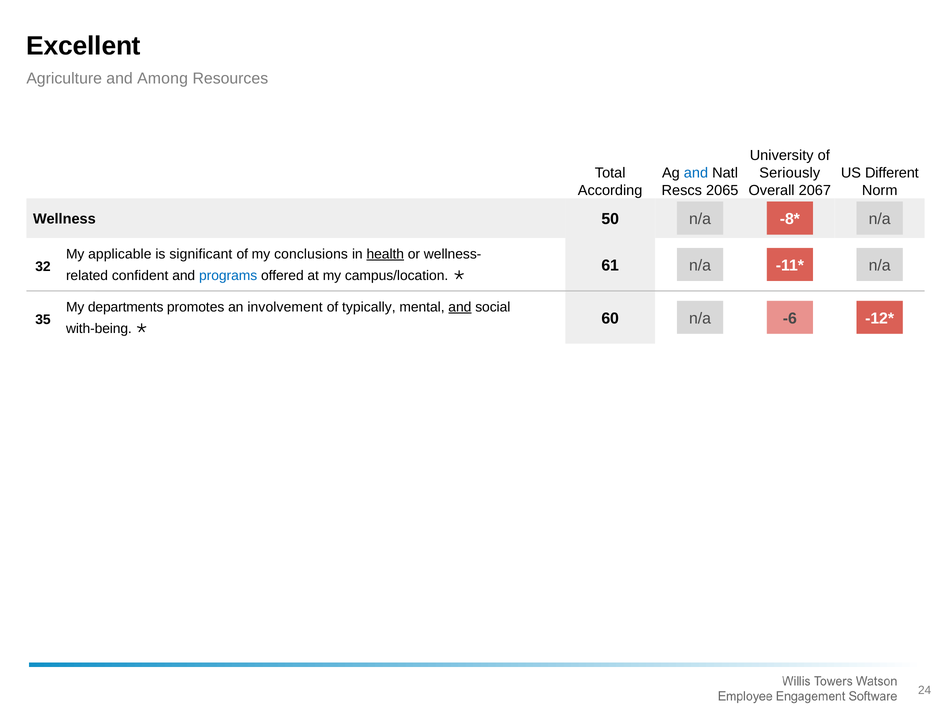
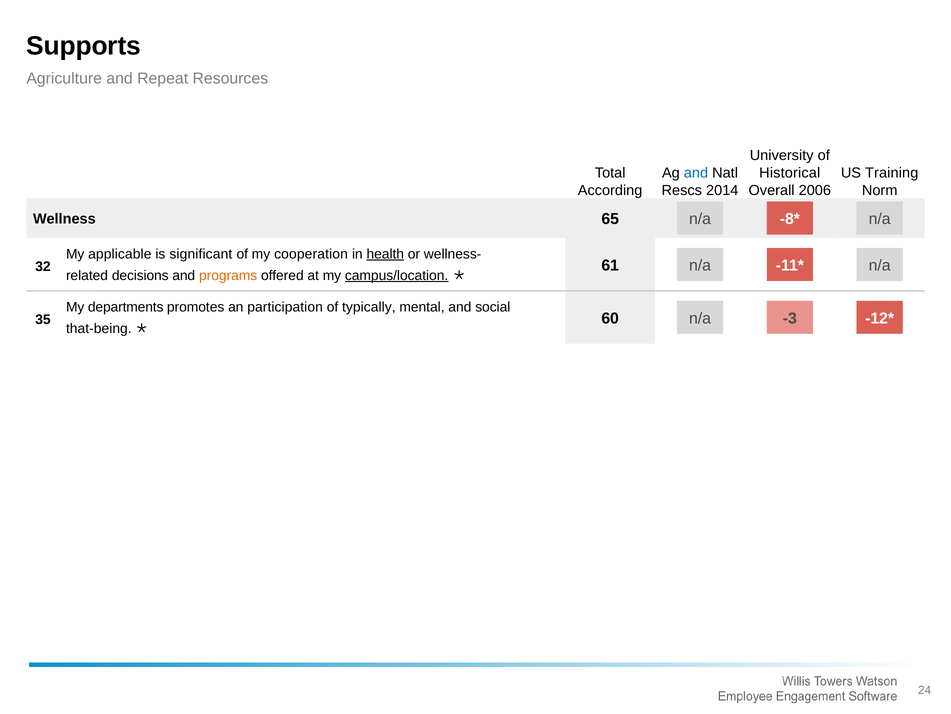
Excellent: Excellent -> Supports (84, 46)
Among: Among -> Repeat (163, 78)
Seriously: Seriously -> Historical (790, 173)
Different: Different -> Training (892, 173)
2065: 2065 -> 2014 (722, 190)
2067: 2067 -> 2006 (815, 190)
50: 50 -> 65 (610, 219)
conclusions: conclusions -> cooperation (311, 254)
confident: confident -> decisions (140, 275)
programs colour: blue -> orange (228, 275)
campus/location underline: none -> present (397, 275)
involvement: involvement -> participation (285, 307)
and underline: present -> none (460, 307)
-6: -6 -> -3 (790, 318)
with-being: with-being -> that-being (99, 328)
